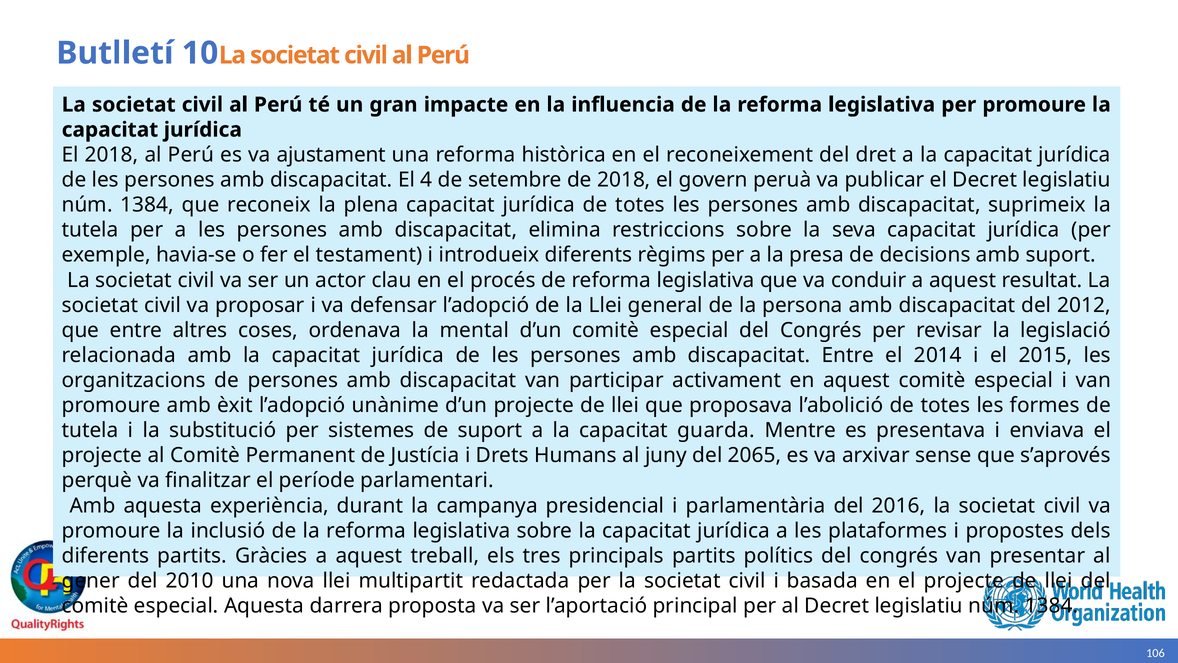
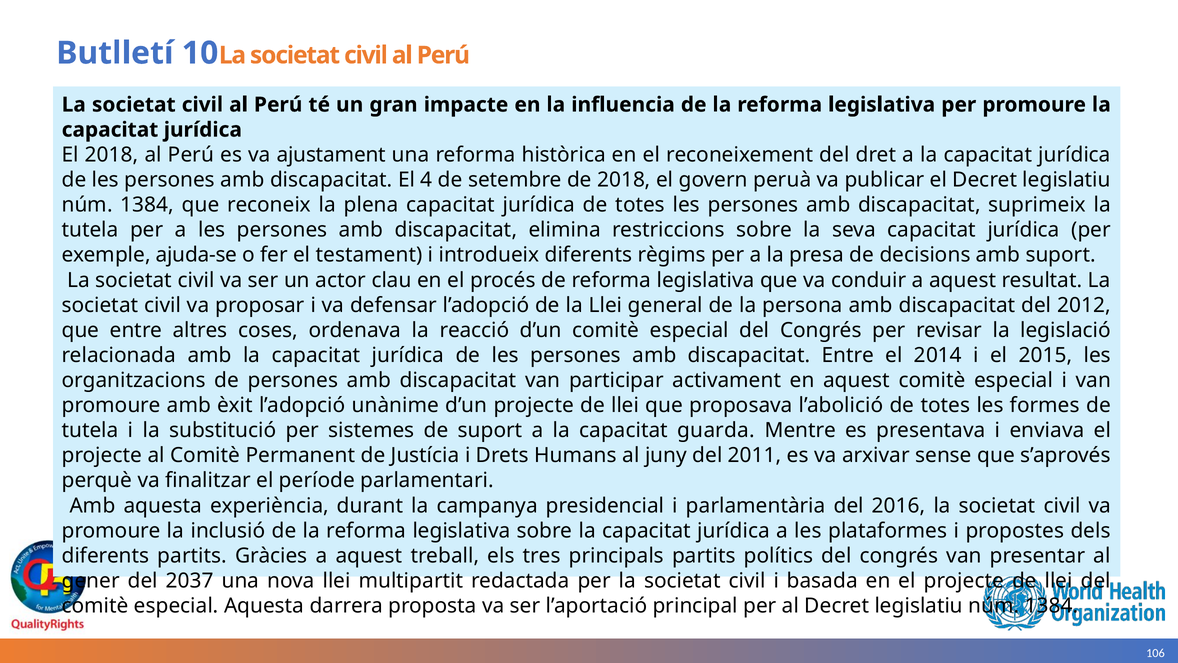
havia-se: havia-se -> ajuda-se (196, 255)
mental: mental -> reacció (474, 330)
2065: 2065 -> 2011 (755, 455)
2010: 2010 -> 2037 (190, 580)
